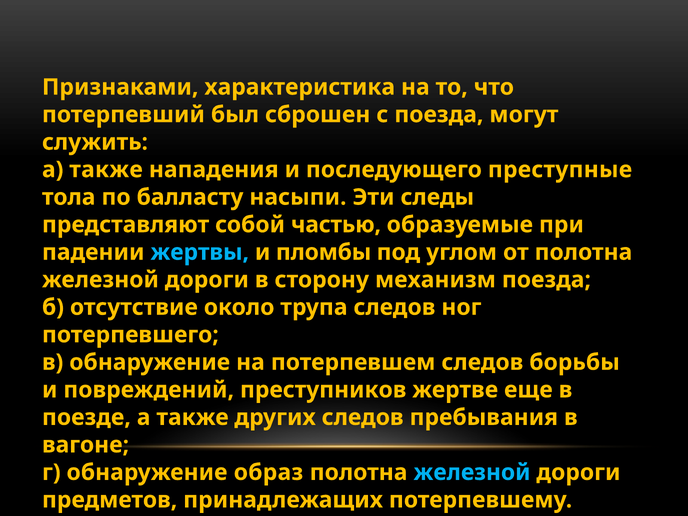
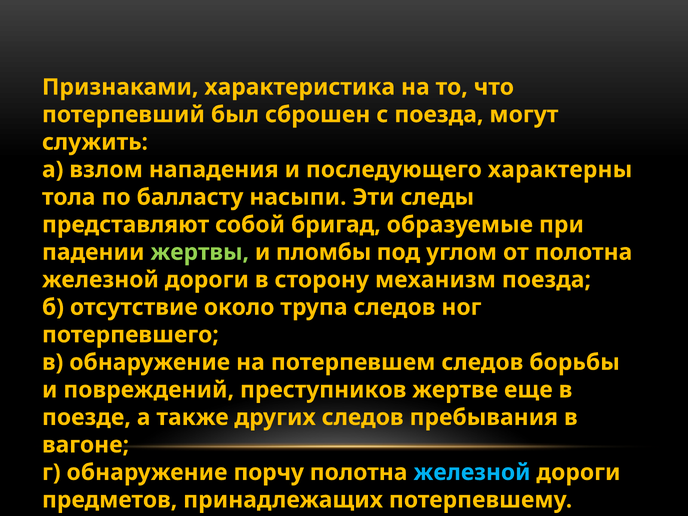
также: также -> взлом (106, 170)
преступные: преступные -> характерны (560, 170)
частью: частью -> бригад (336, 225)
жертвы colour: light blue -> light green (200, 252)
образ: образ -> порчу (269, 472)
